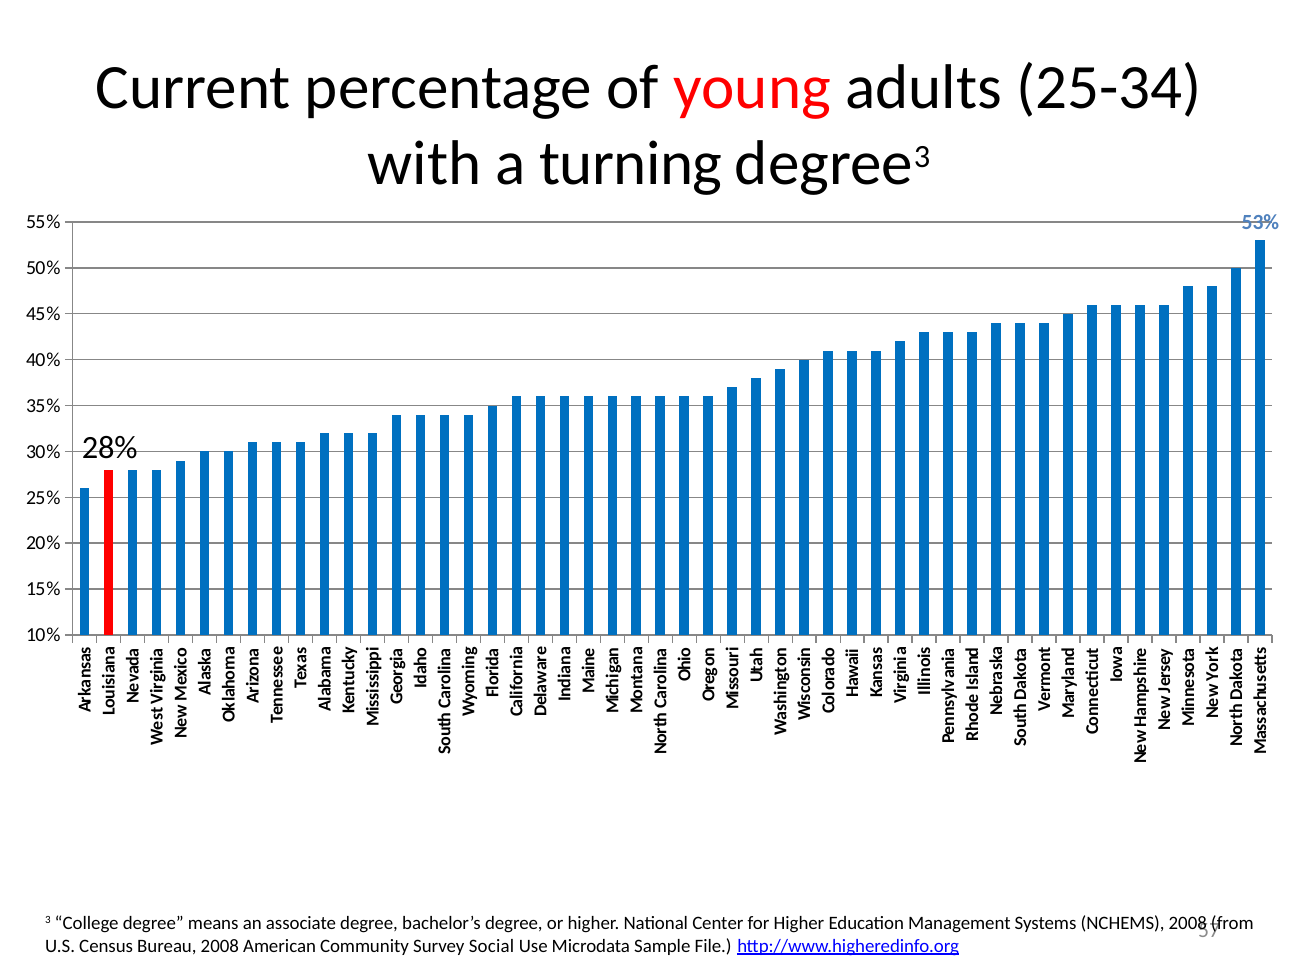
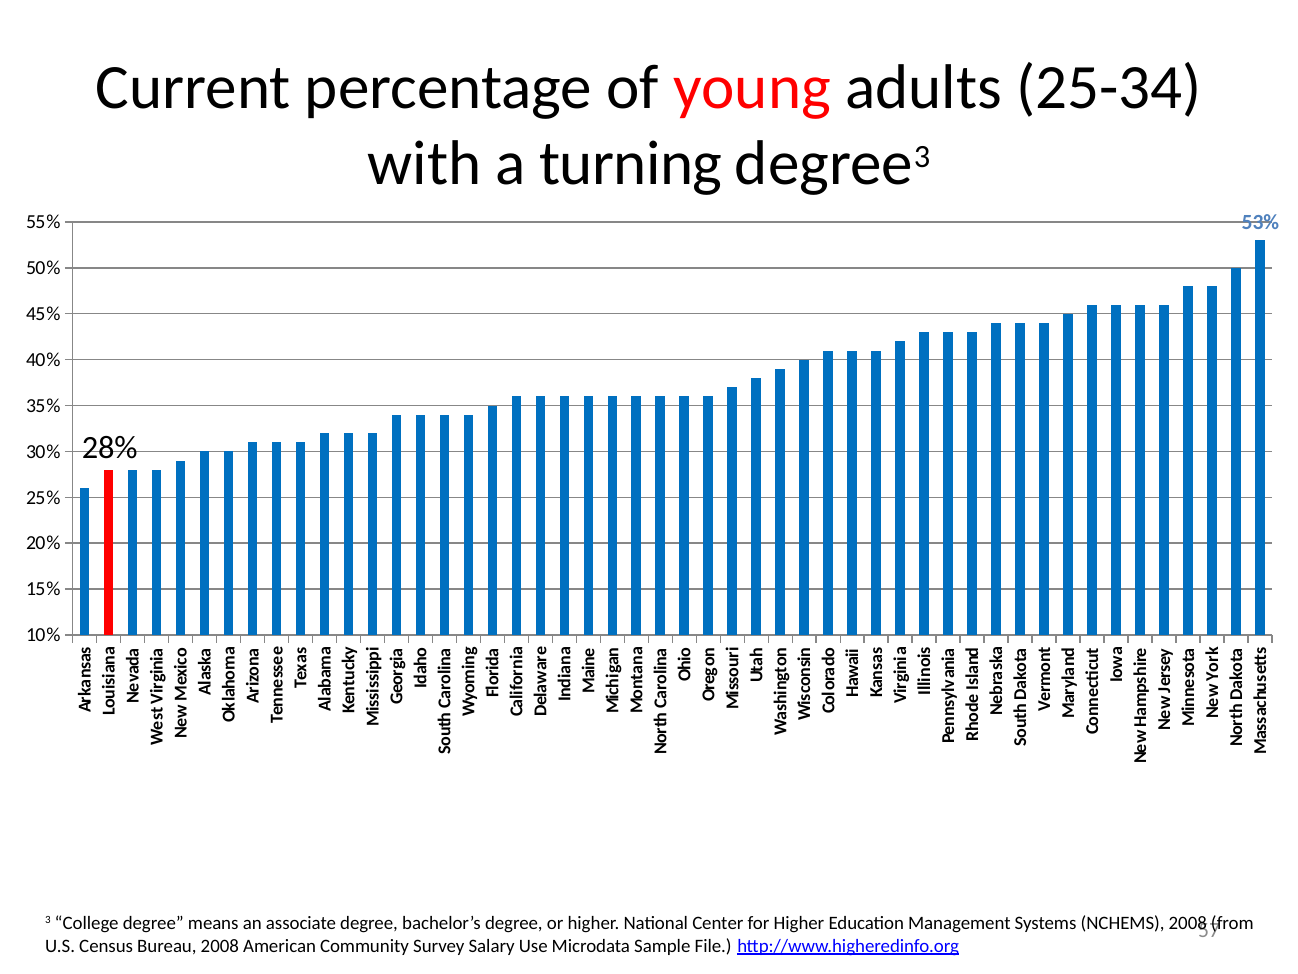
Social: Social -> Salary (492, 945)
